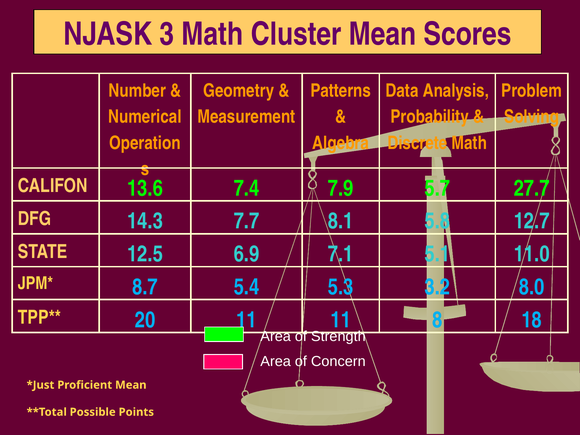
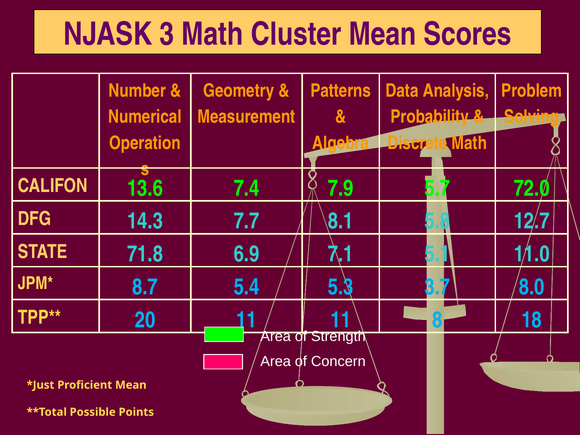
27.7: 27.7 -> 72.0 (532, 188)
12.5: 12.5 -> 71.8 (145, 254)
3.2: 3.2 -> 3.7 (437, 287)
